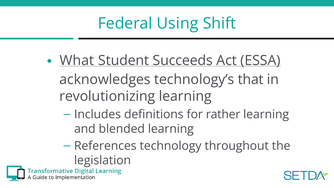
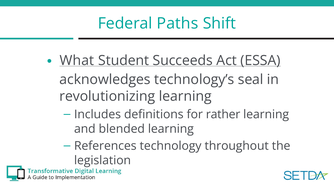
Using: Using -> Paths (177, 23)
that: that -> seal (251, 79)
